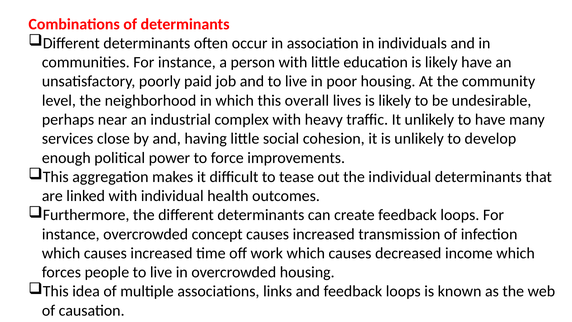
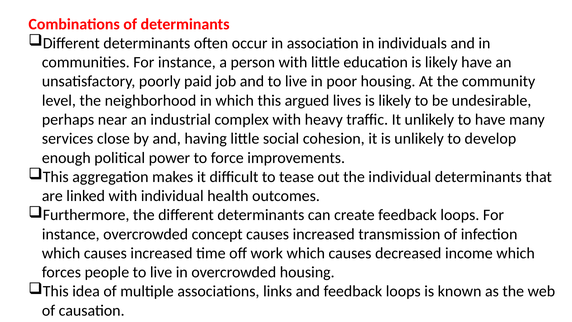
overall: overall -> argued (307, 100)
